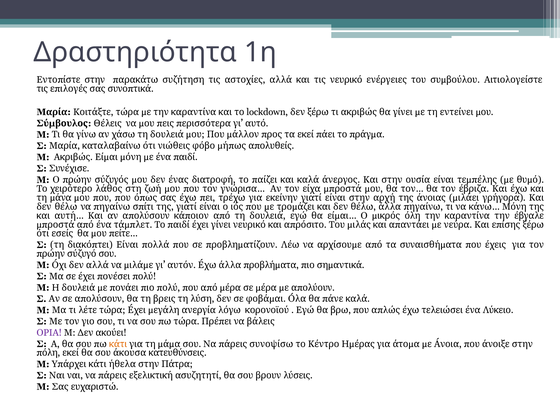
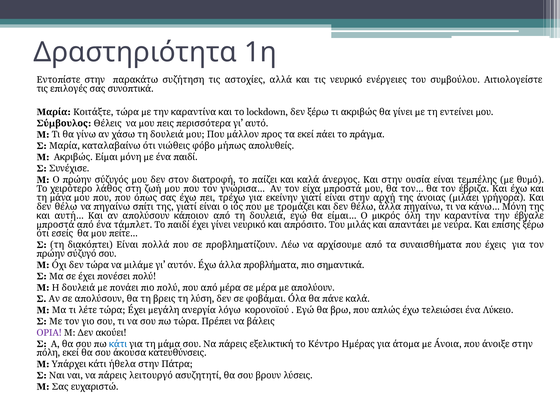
ένας: ένας -> στον (179, 180)
δεν αλλά: αλλά -> τώρα (97, 265)
κάτι colour: orange -> blue (118, 344)
συνοψίσω: συνοψίσω -> εξελικτική (271, 344)
εξελικτική: εξελικτική -> λειτουργό (151, 375)
